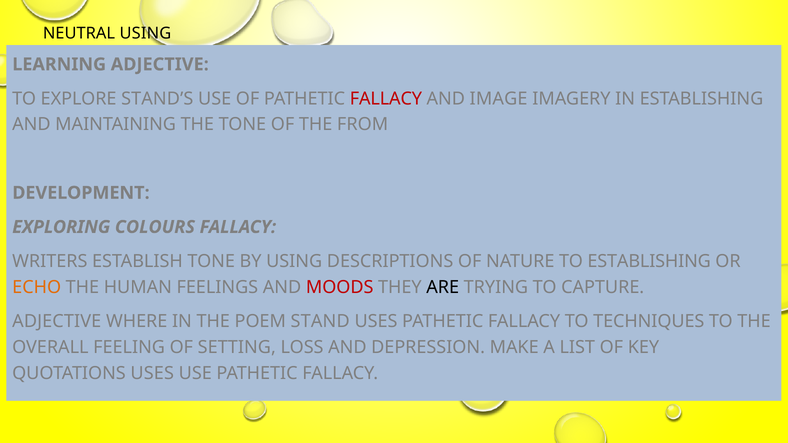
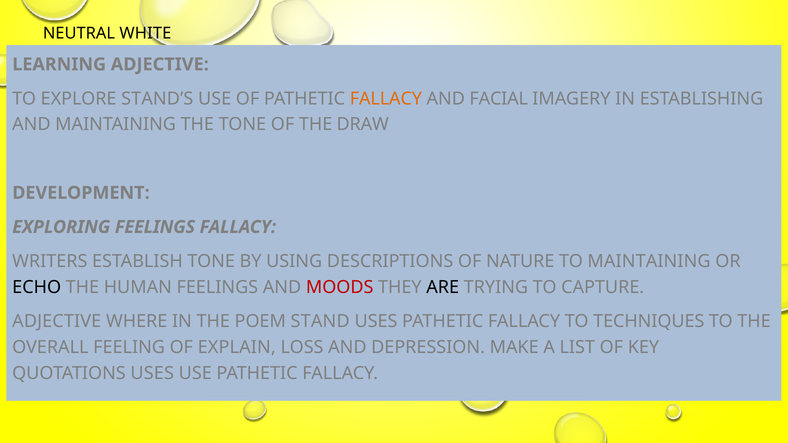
NEUTRAL USING: USING -> WHITE (145, 33)
FALLACY colour: red -> orange (386, 99)
IMAGE: IMAGE -> FACIAL (499, 99)
FROM: FROM -> DRAW (363, 125)
EXPLORING COLOURS: COLOURS -> FEELINGS (155, 227)
TO ESTABLISHING: ESTABLISHING -> MAINTAINING (649, 261)
ECHO colour: orange -> black (37, 287)
SETTING: SETTING -> EXPLAIN (237, 347)
